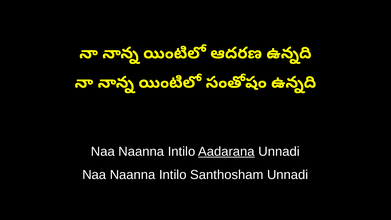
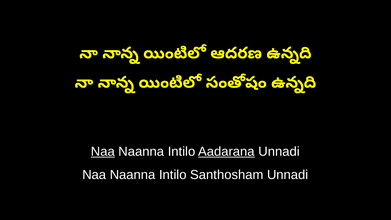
Naa underline: none -> present (103, 151)
